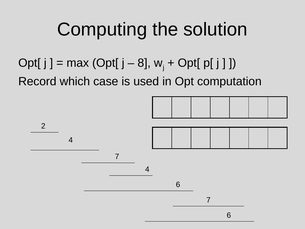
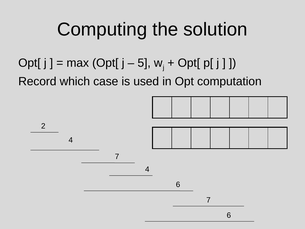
8: 8 -> 5 (144, 63)
